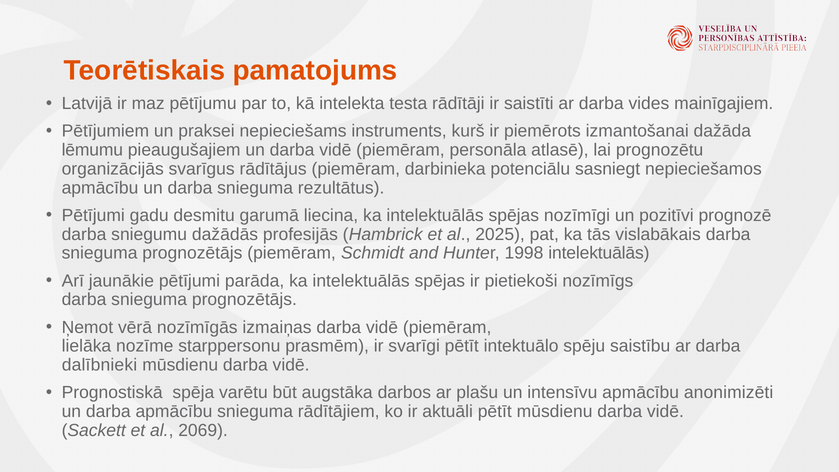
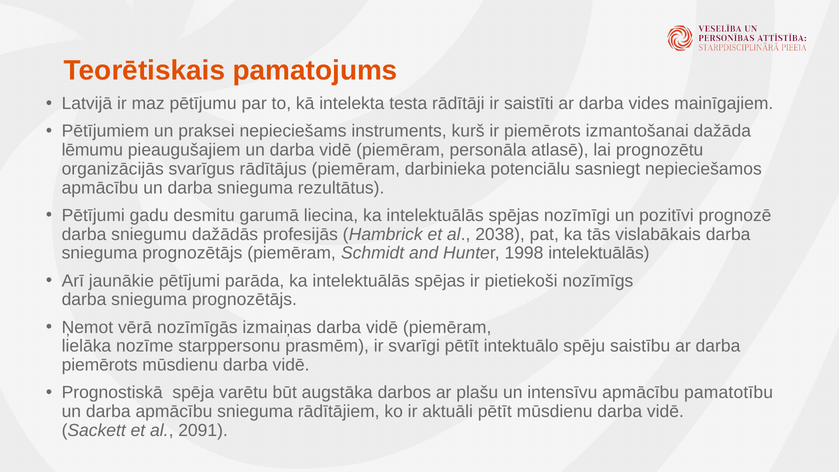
2025: 2025 -> 2038 (500, 234)
dalībnieki: dalībnieki -> piemērots (100, 365)
anonimizēti: anonimizēti -> pamatotību (729, 393)
2069: 2069 -> 2091 (203, 430)
